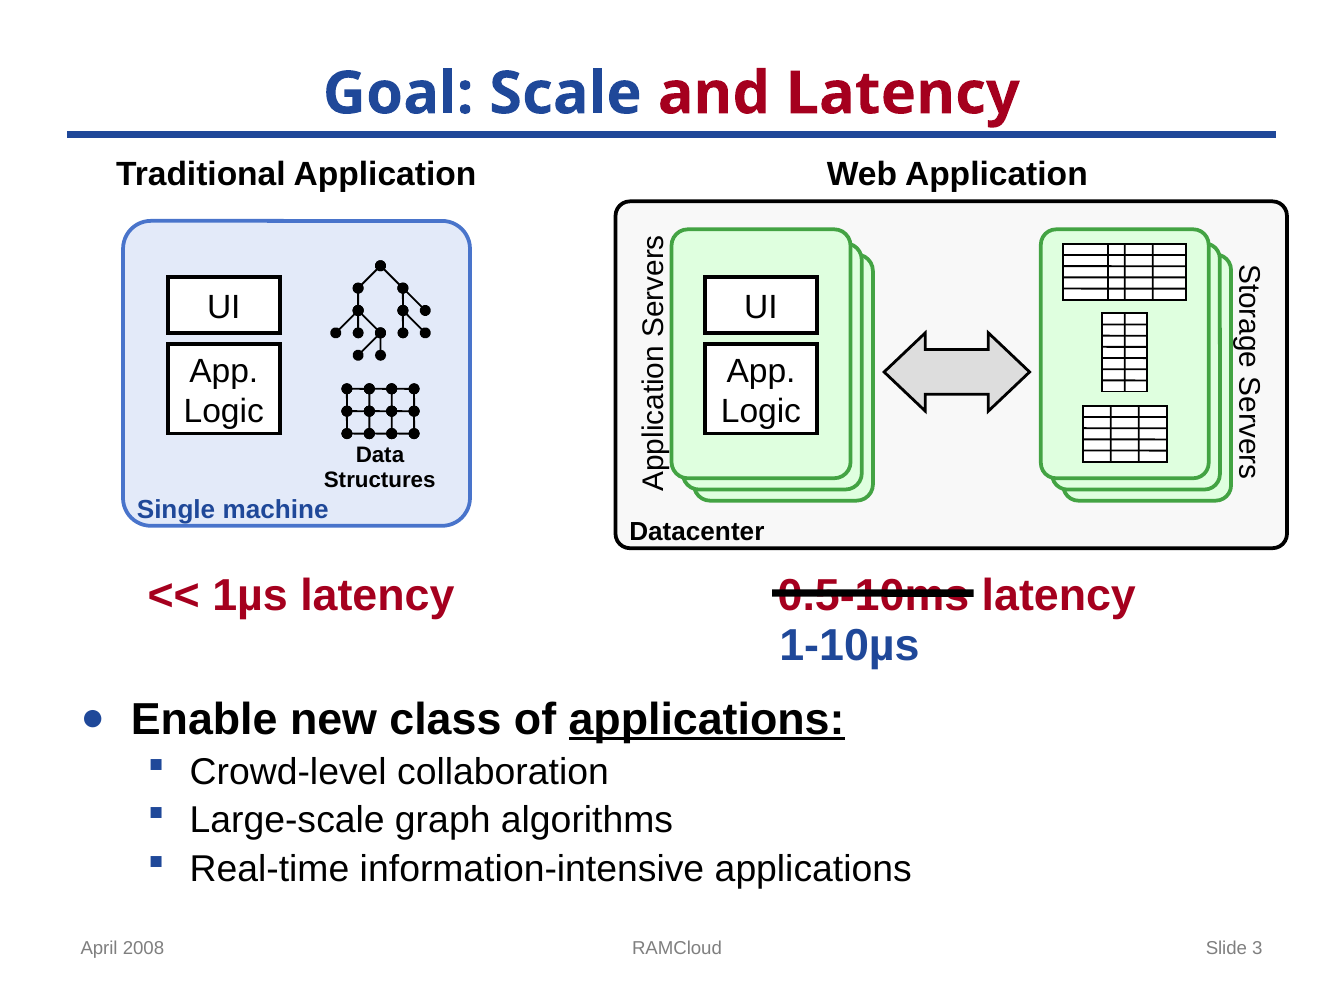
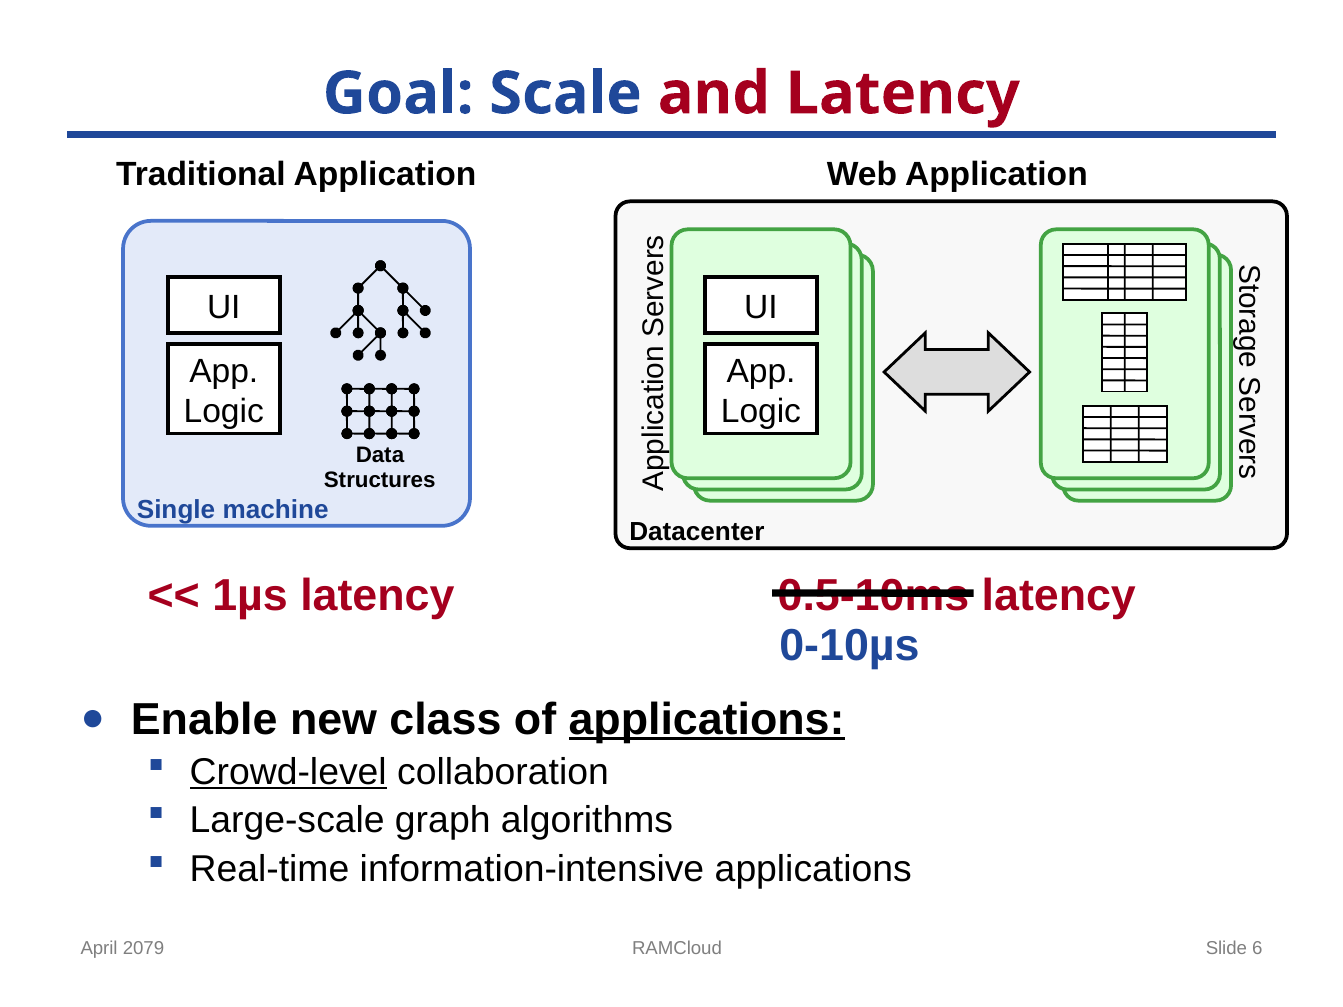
1-10µs: 1-10µs -> 0-10µs (849, 646)
Crowd-level underline: none -> present (288, 772)
2008: 2008 -> 2079 (144, 948)
3: 3 -> 6 (1257, 948)
